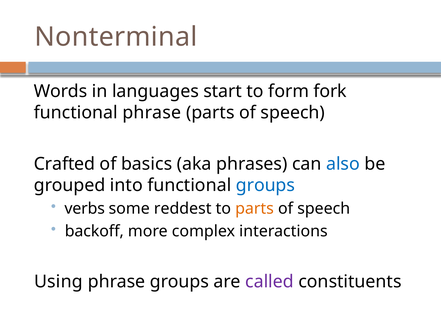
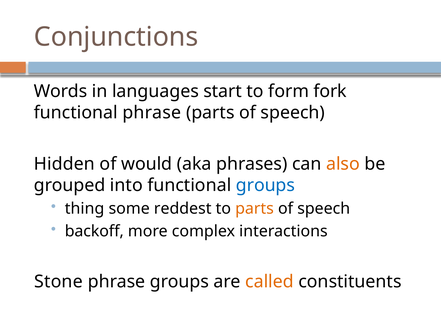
Nonterminal: Nonterminal -> Conjunctions (116, 37)
Crafted: Crafted -> Hidden (64, 164)
basics: basics -> would (147, 164)
also colour: blue -> orange (343, 164)
verbs: verbs -> thing (85, 209)
Using: Using -> Stone (58, 281)
called colour: purple -> orange (269, 281)
